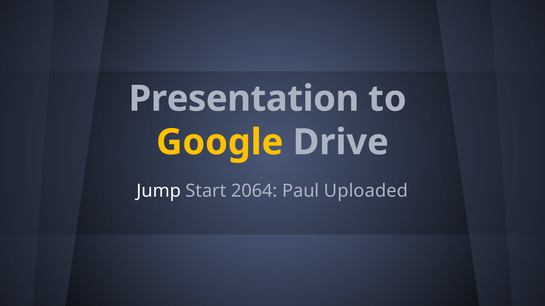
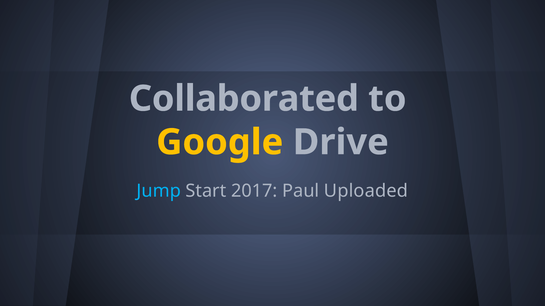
Presentation: Presentation -> Collaborated (244, 99)
Jump colour: white -> light blue (159, 191)
2064: 2064 -> 2017 (254, 191)
